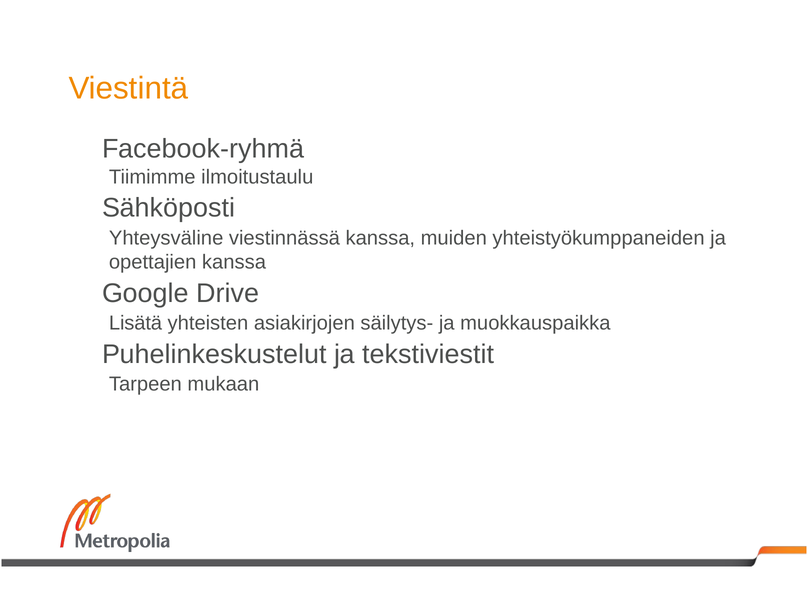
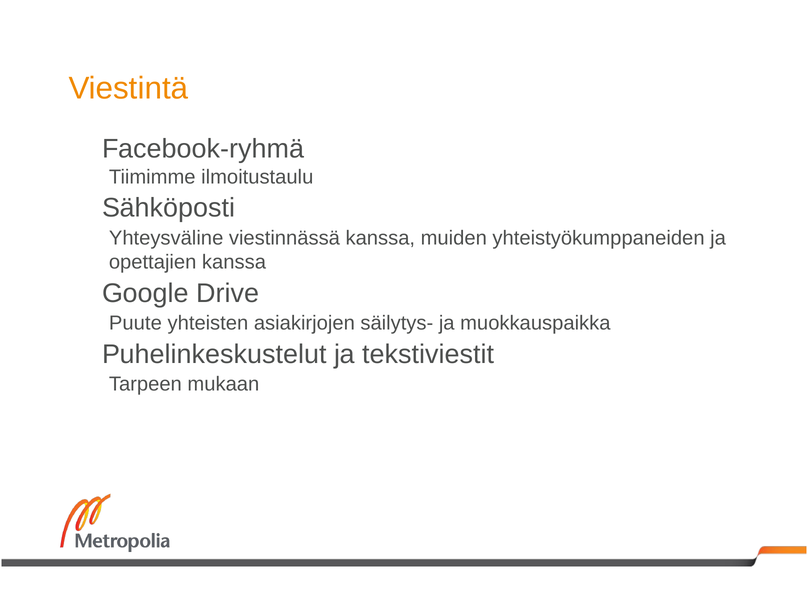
Lisätä: Lisätä -> Puute (135, 323)
